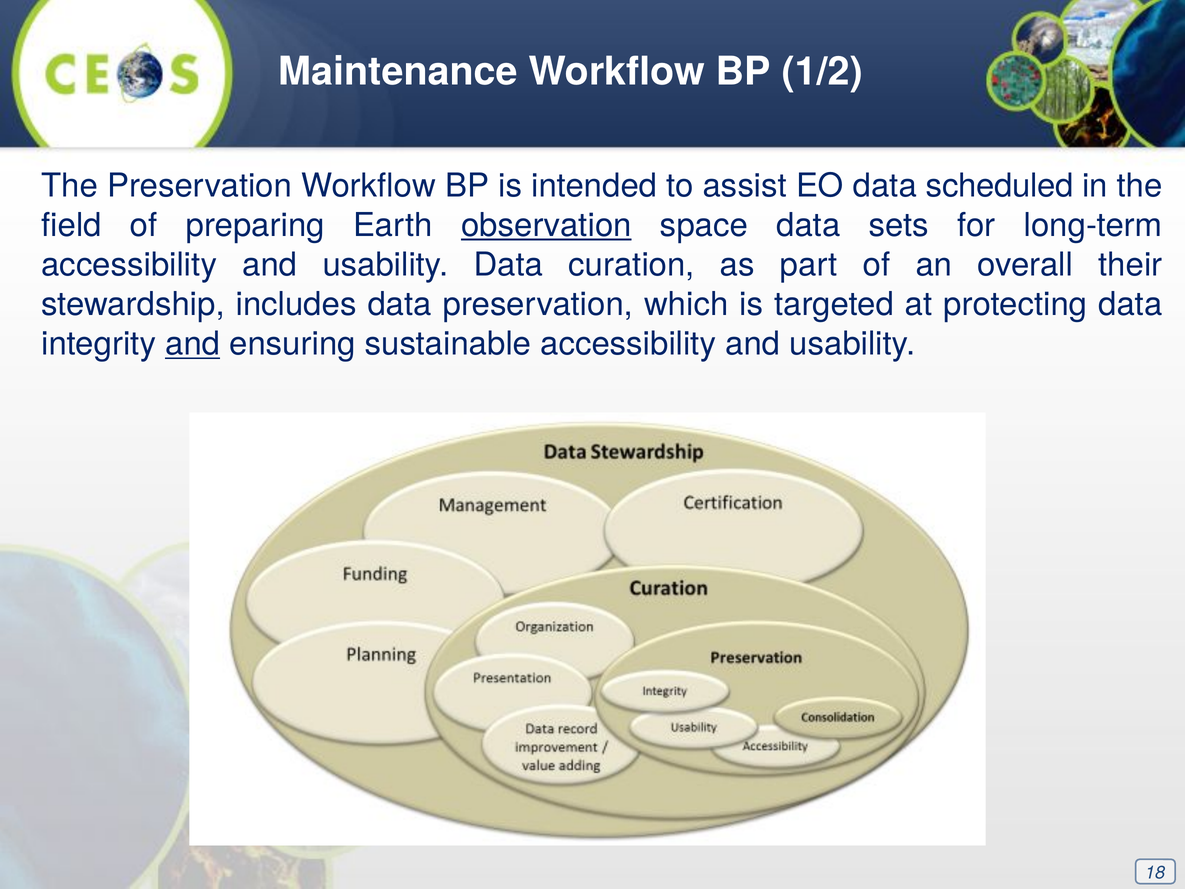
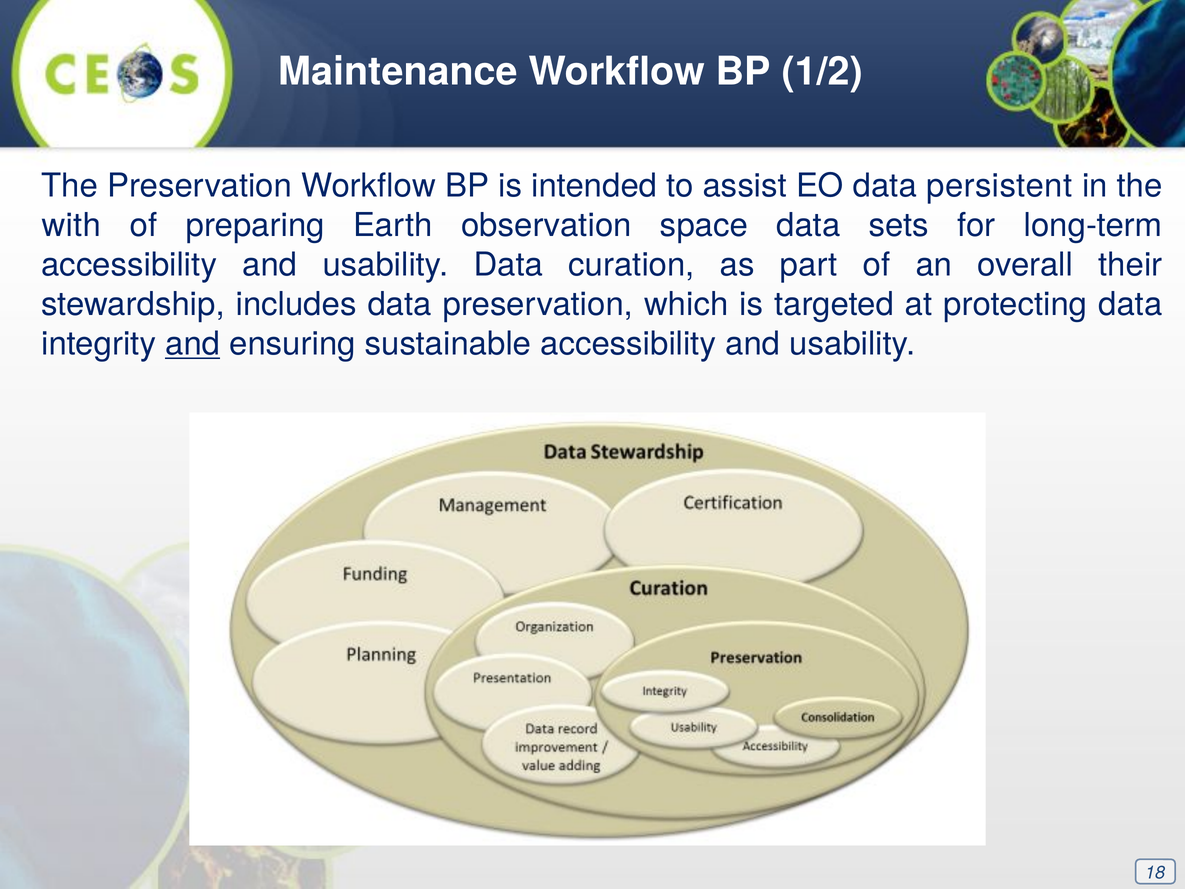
scheduled: scheduled -> persistent (999, 186)
field: field -> with (71, 225)
observation underline: present -> none (546, 225)
